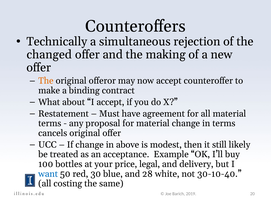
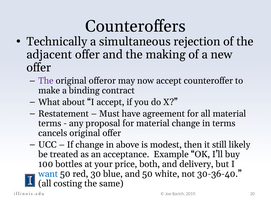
changed: changed -> adjacent (49, 55)
The colour: orange -> purple (46, 81)
legal: legal -> both (150, 164)
and 28: 28 -> 50 (147, 174)
30-10-40: 30-10-40 -> 30-36-40 (219, 174)
